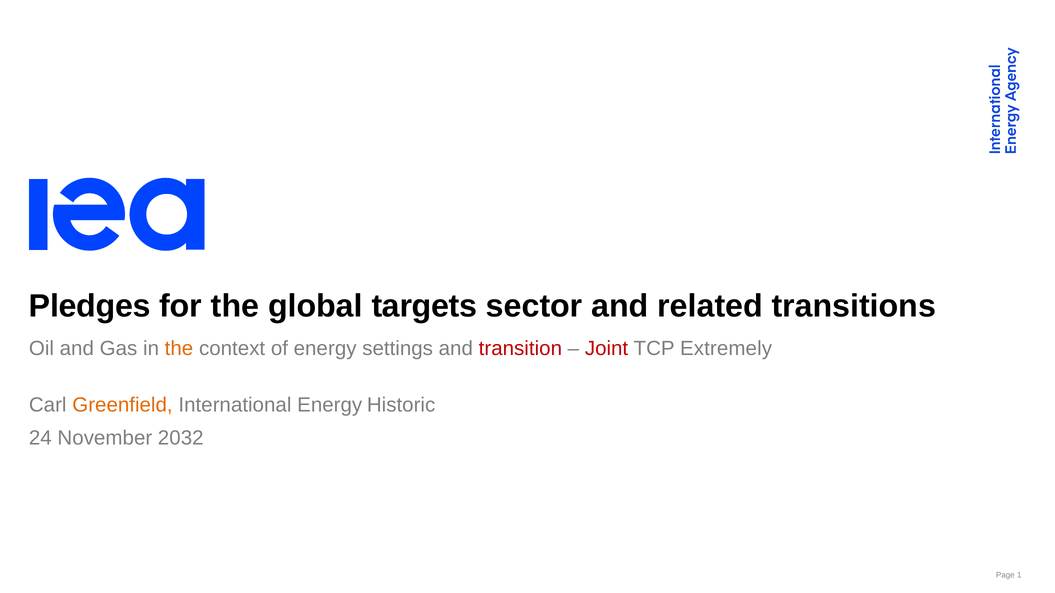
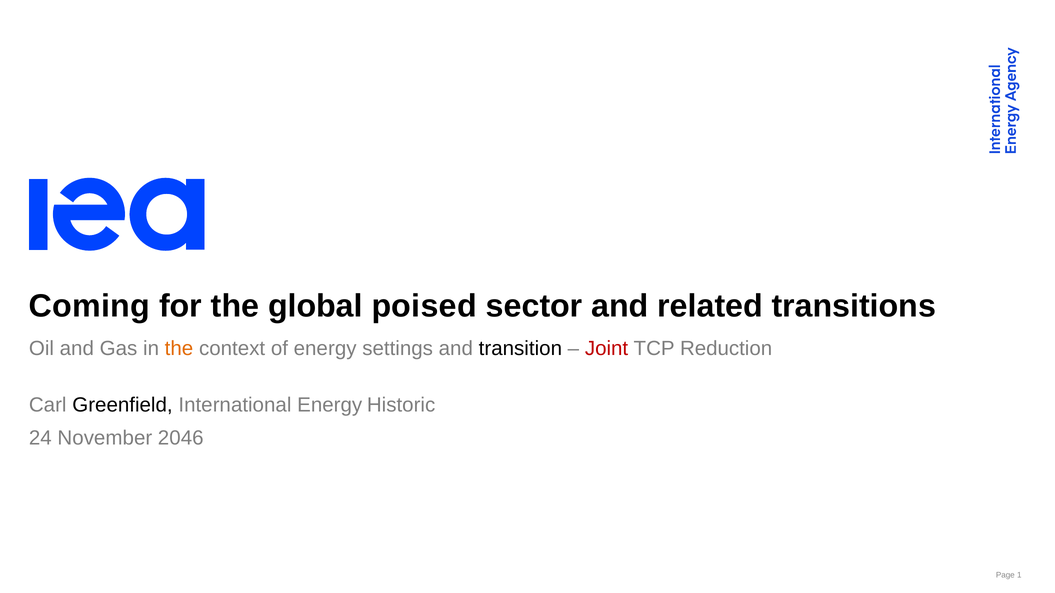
Pledges: Pledges -> Coming (89, 306)
targets: targets -> poised (424, 306)
transition colour: red -> black (520, 349)
Extremely: Extremely -> Reduction (726, 349)
Greenfield colour: orange -> black (122, 406)
2032: 2032 -> 2046 (181, 439)
